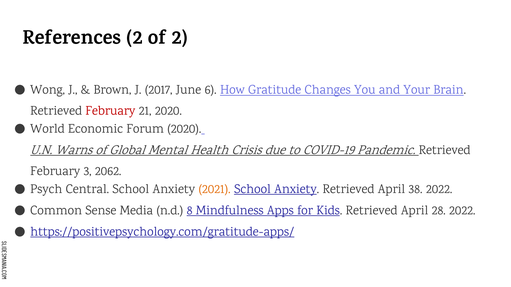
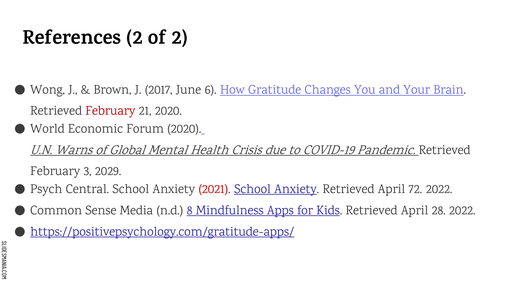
2062: 2062 -> 2029 (108, 171)
2021 colour: orange -> red (215, 189)
38: 38 -> 72 (415, 189)
